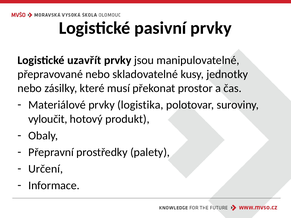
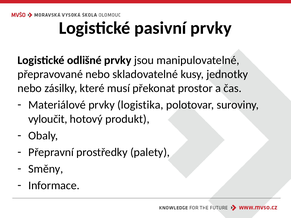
uzavřít: uzavřít -> odlišné (84, 60)
Určení: Určení -> Směny (46, 169)
